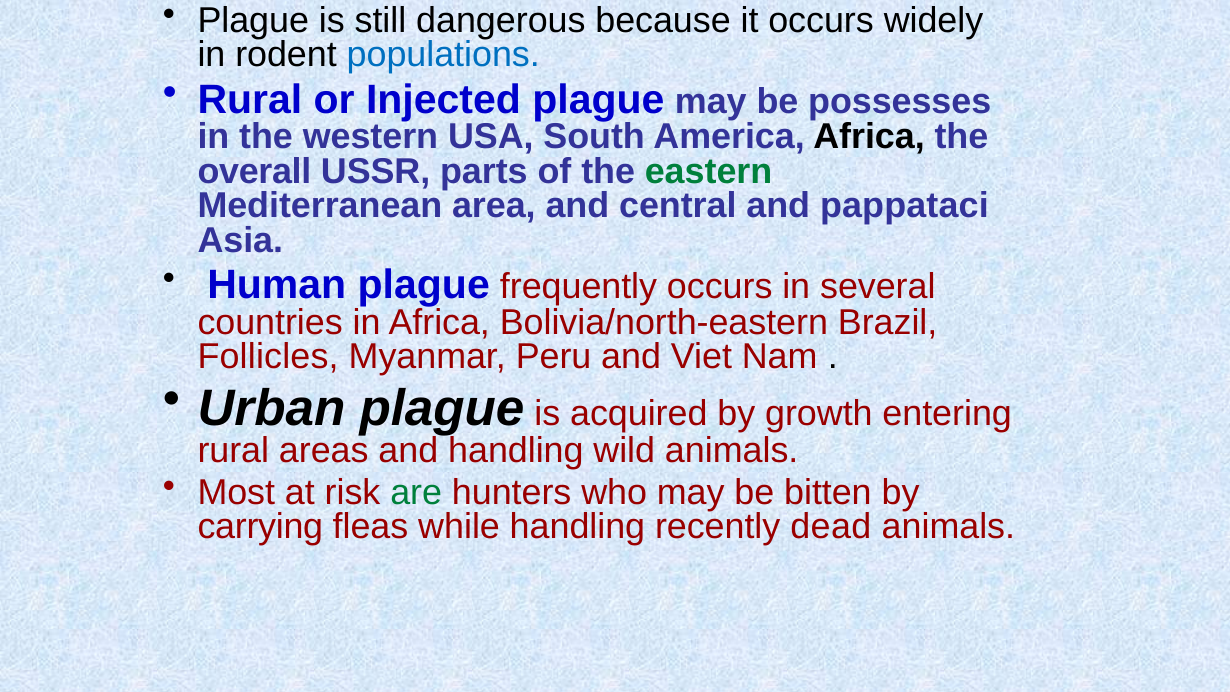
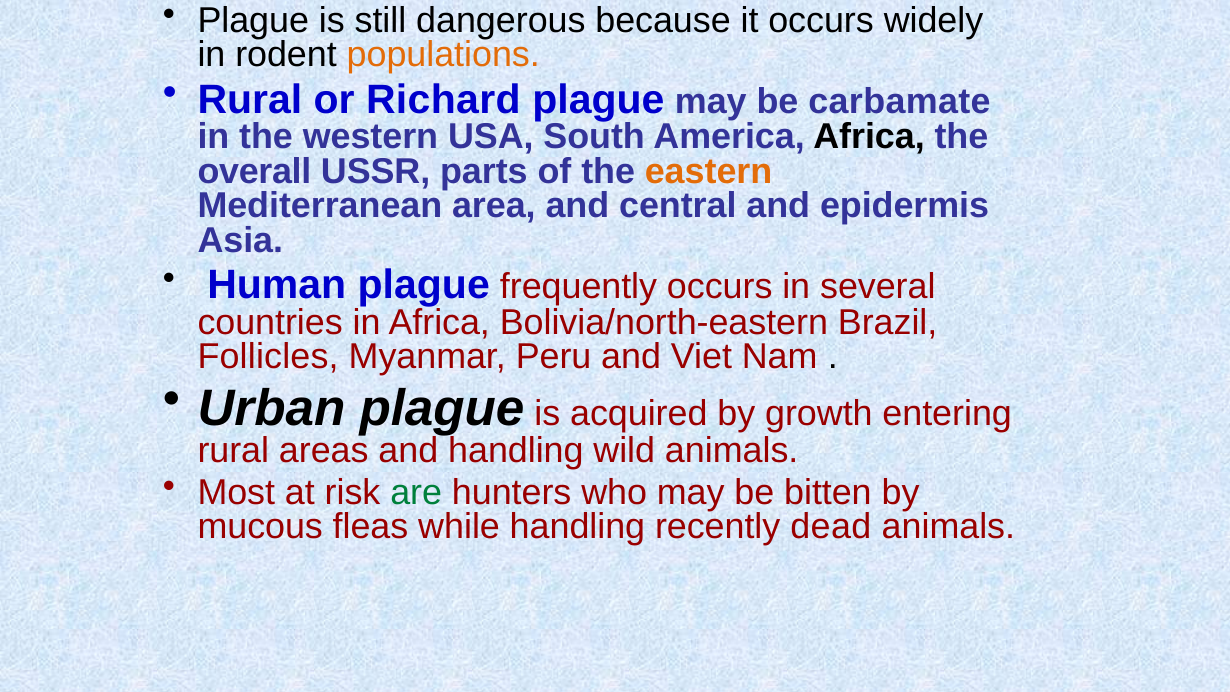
populations colour: blue -> orange (443, 55)
Injected: Injected -> Richard (443, 100)
possesses: possesses -> carbamate (900, 101)
eastern colour: green -> orange (709, 171)
pappataci: pappataci -> epidermis (905, 206)
carrying: carrying -> mucous (260, 527)
